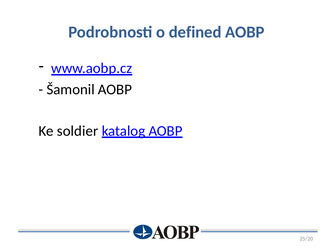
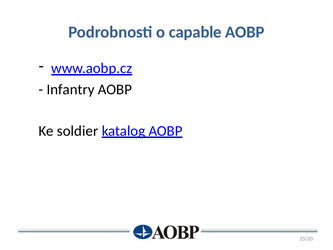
defined: defined -> capable (195, 32)
Šamonil: Šamonil -> Infantry (71, 89)
